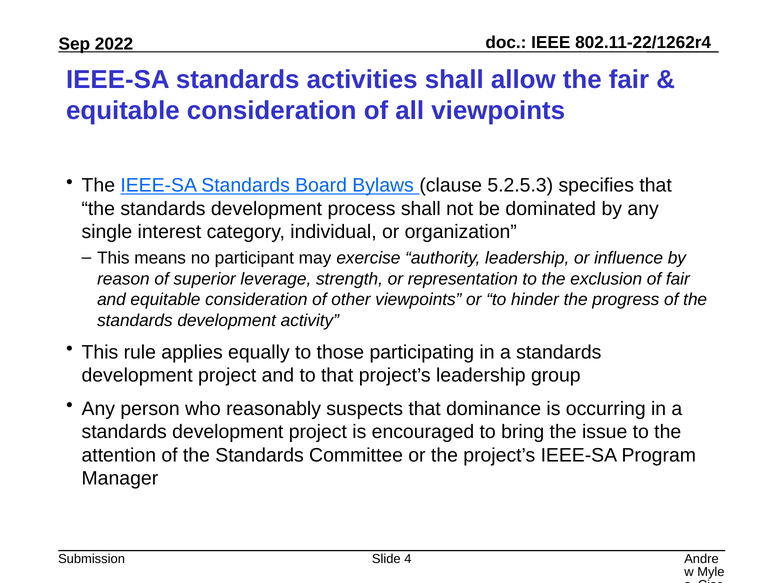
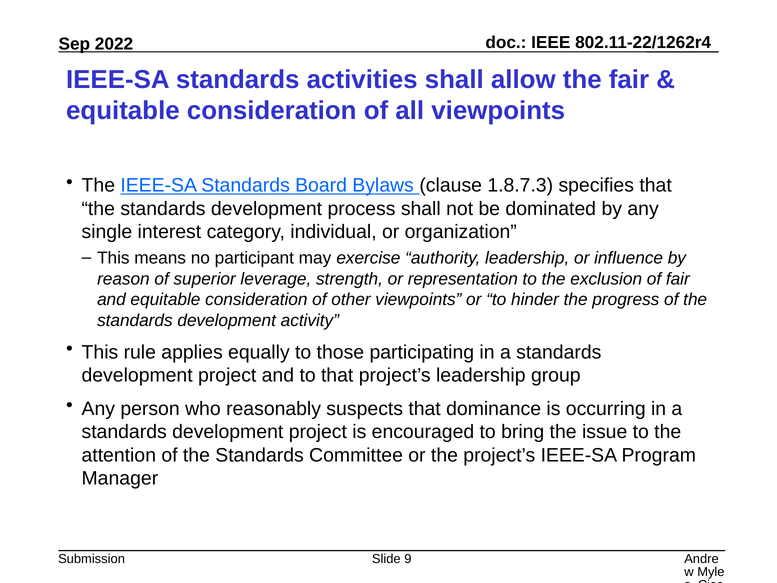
5.2.5.3: 5.2.5.3 -> 1.8.7.3 (520, 185)
4: 4 -> 9 (408, 559)
